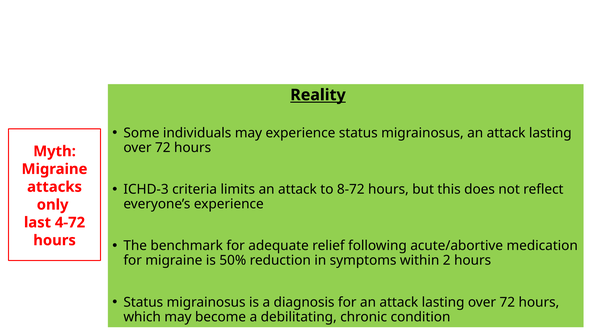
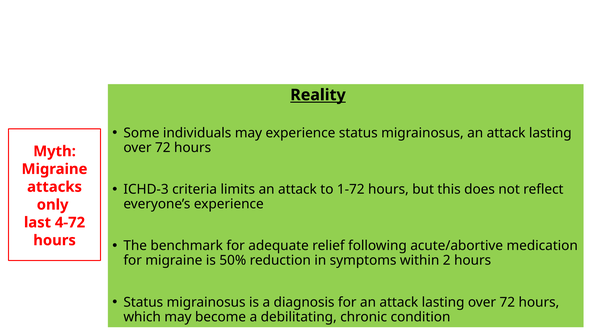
8-72: 8-72 -> 1-72 (351, 189)
